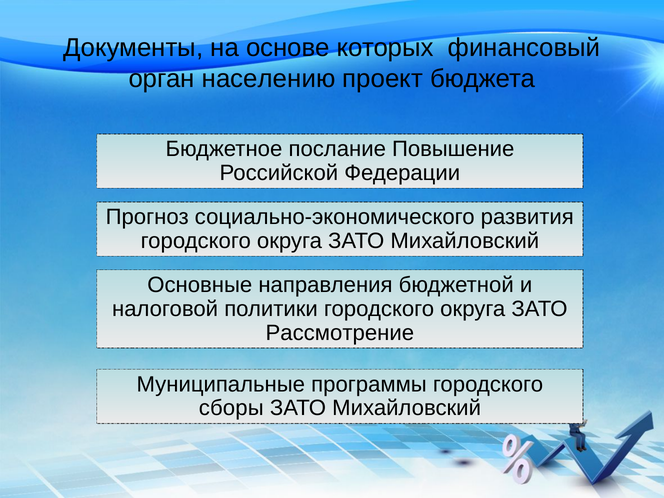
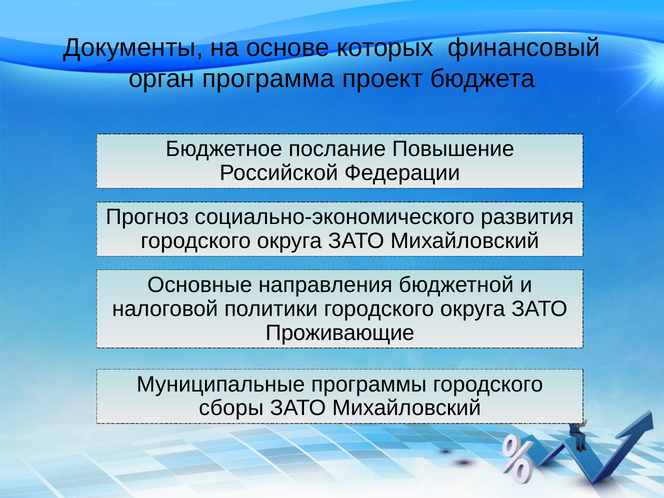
населению: населению -> программа (268, 79)
Рассмотрение: Рассмотрение -> Проживающие (340, 333)
